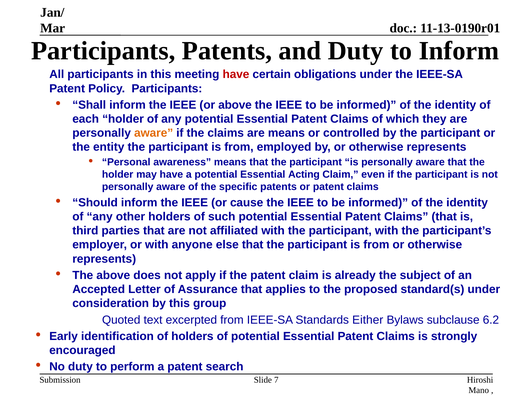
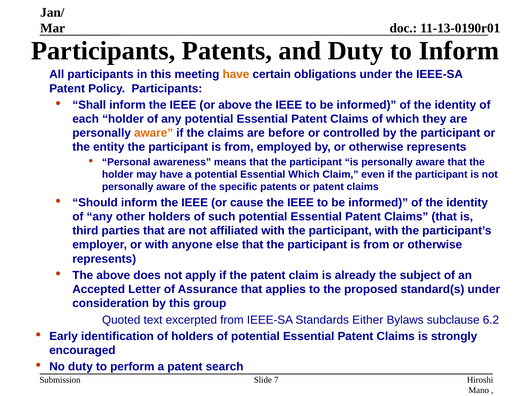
have colour: red -> orange (236, 74)
are means: means -> before (286, 133)
Essential Acting: Acting -> Which (304, 175)
